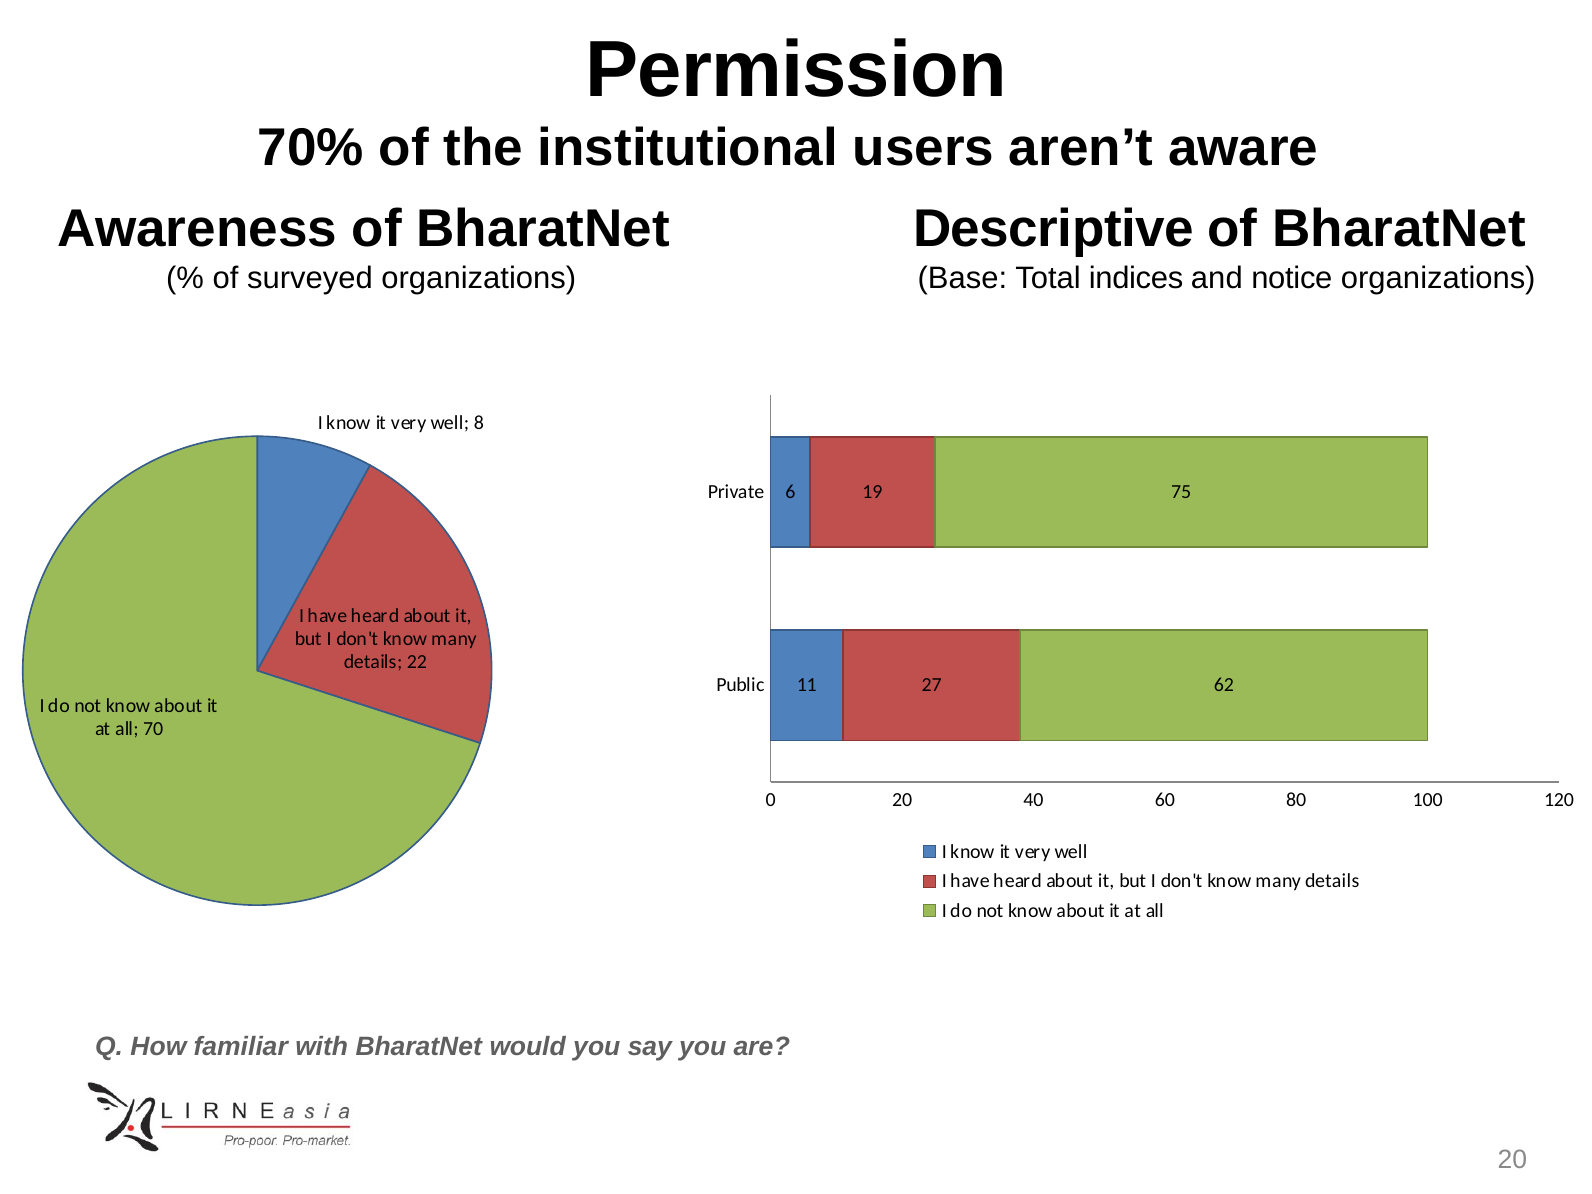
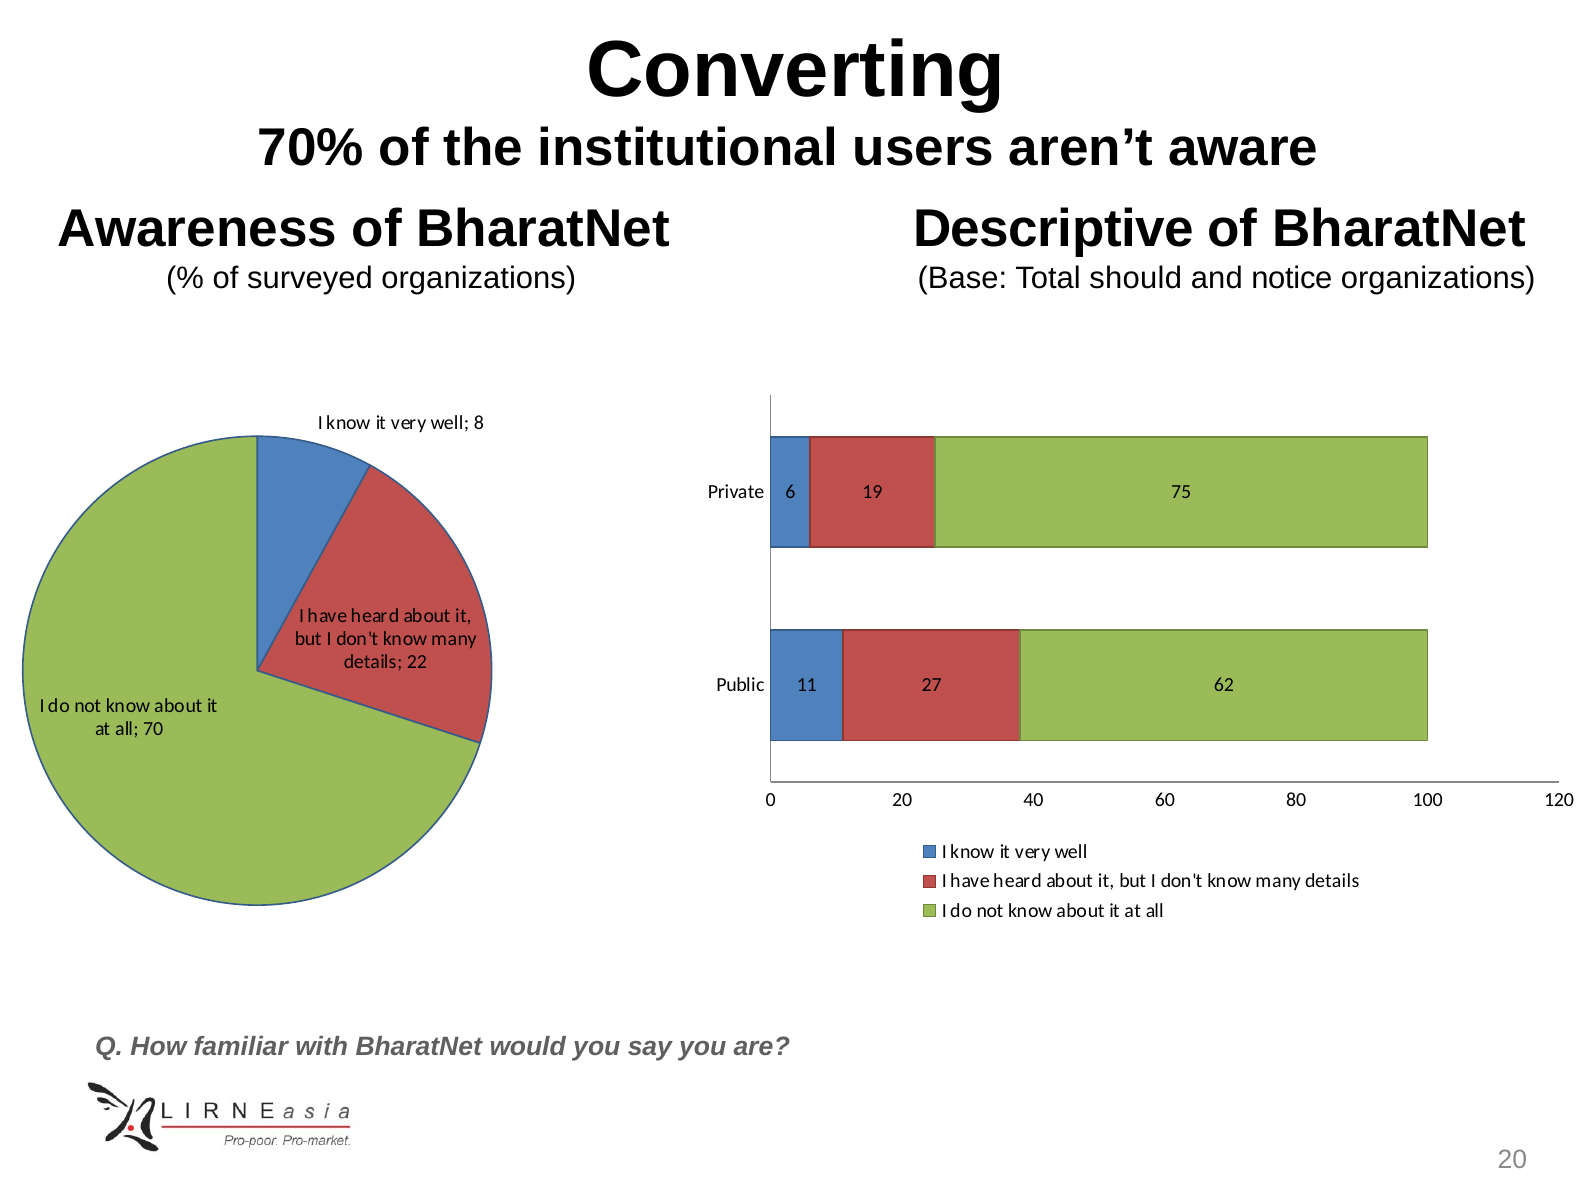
Permission: Permission -> Converting (796, 70)
indices: indices -> should (1136, 278)
